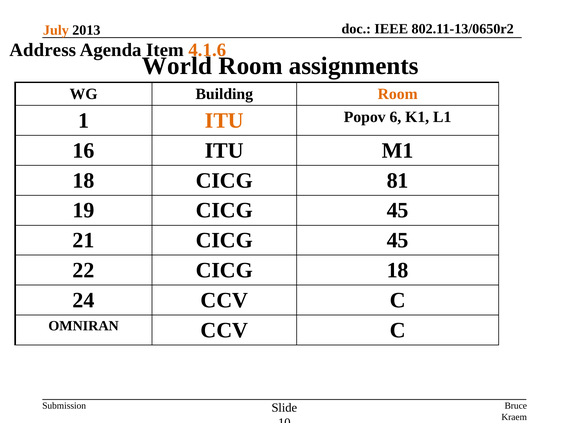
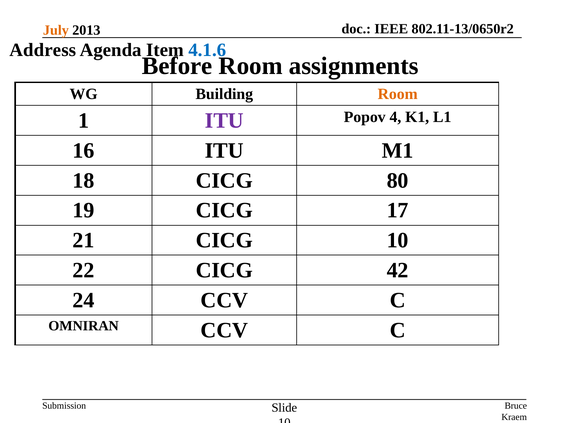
4.1.6 colour: orange -> blue (207, 50)
World: World -> Before (177, 66)
ITU colour: orange -> purple (224, 121)
6: 6 -> 4 (395, 117)
81: 81 -> 80 (398, 180)
19 CICG 45: 45 -> 17 (398, 210)
21 CICG 45: 45 -> 10 (398, 240)
CICG 18: 18 -> 42 (398, 270)
